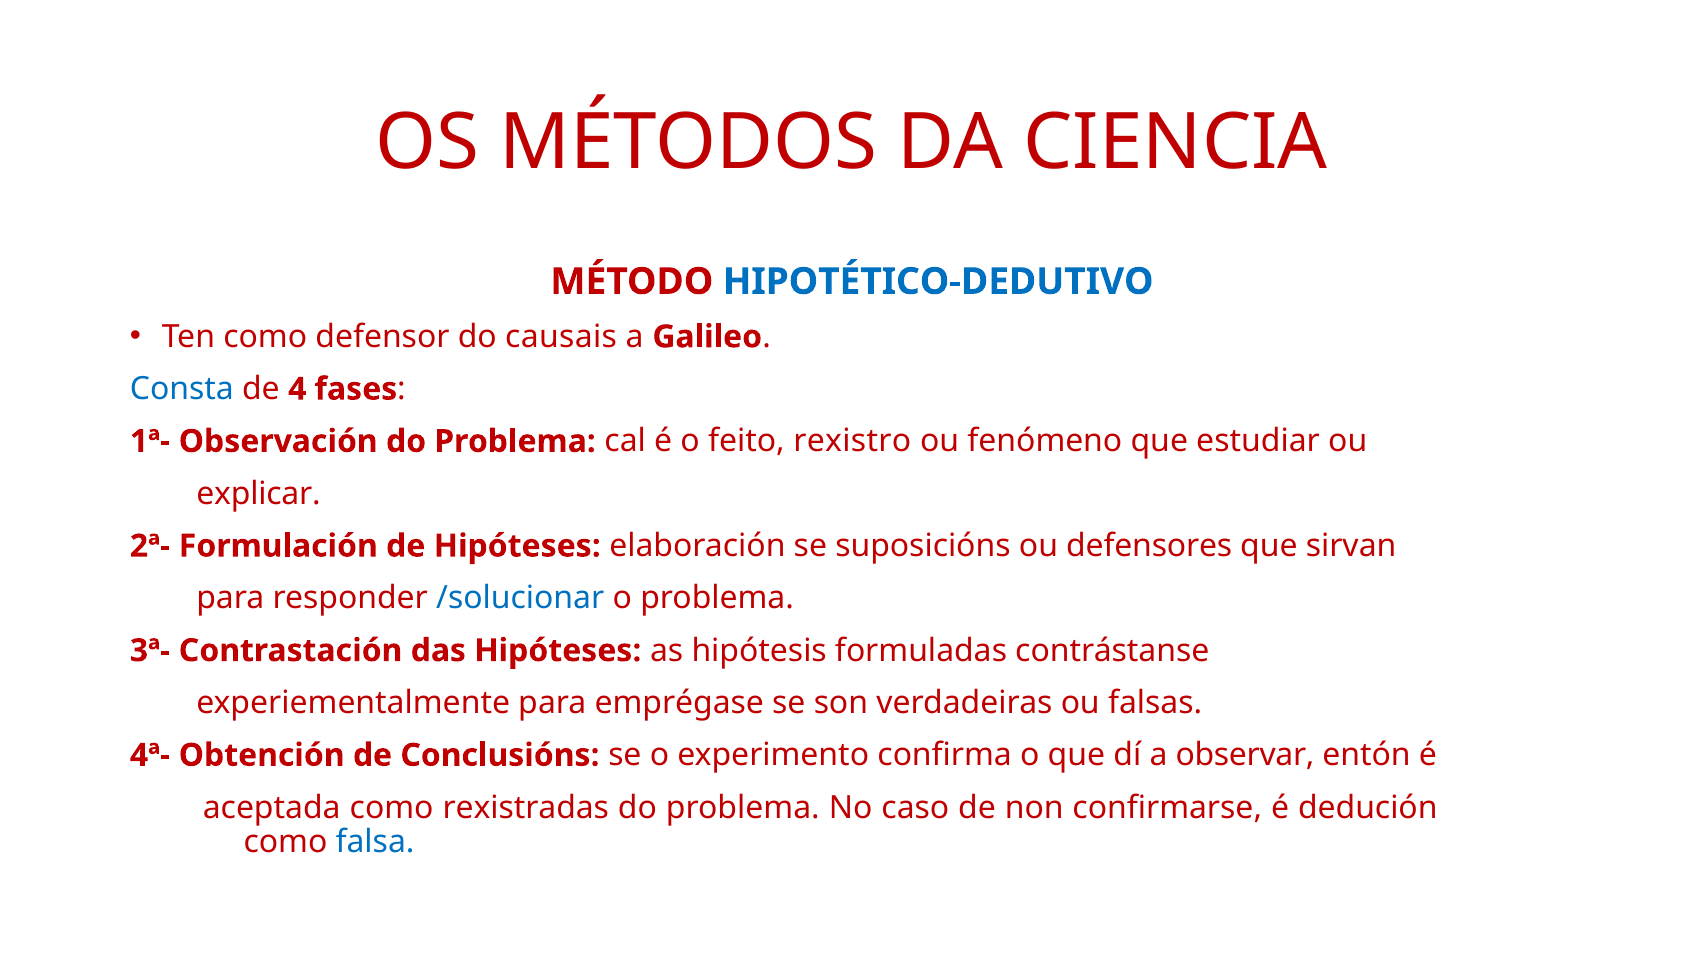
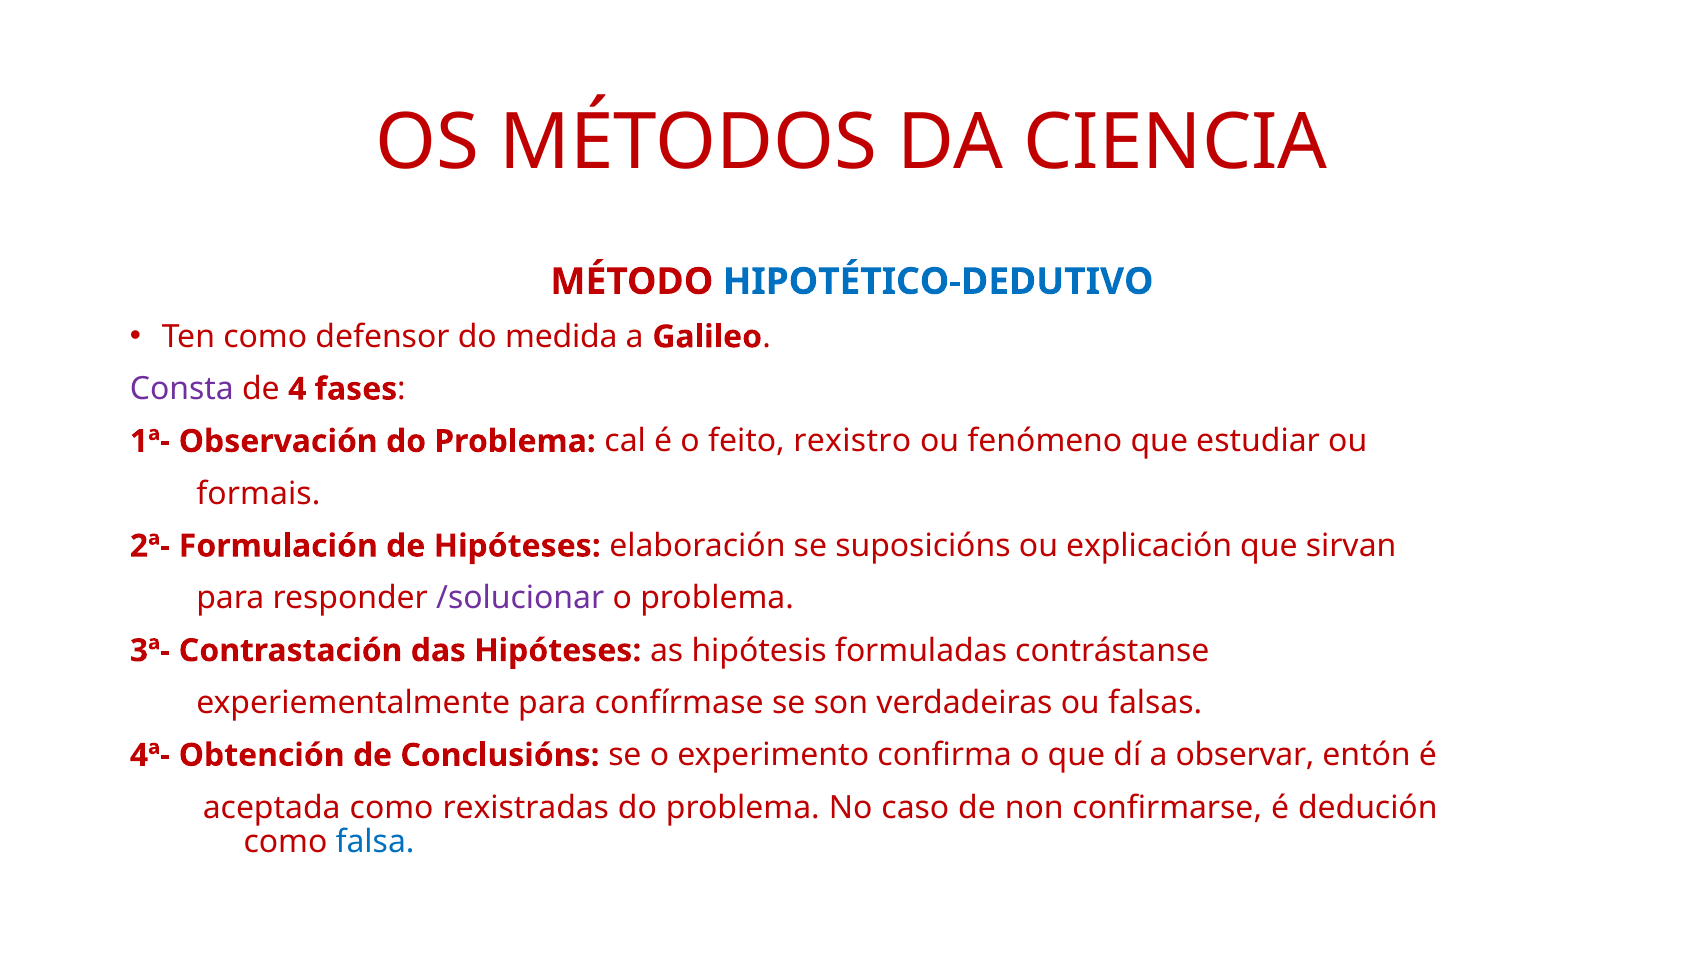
causais: causais -> medida (561, 337)
Consta colour: blue -> purple (182, 389)
explicar: explicar -> formais (258, 493)
defensores: defensores -> explicación (1149, 546)
/solucionar colour: blue -> purple (520, 598)
emprégase: emprégase -> confírmase (679, 703)
